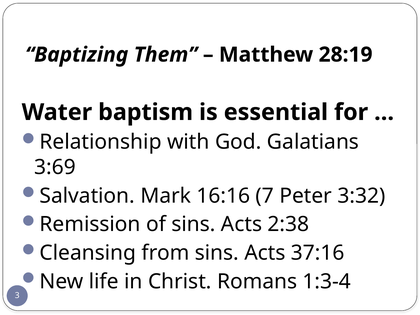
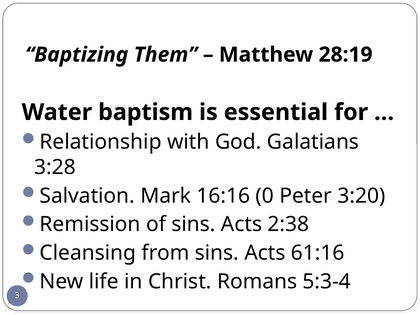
3:69: 3:69 -> 3:28 (55, 167)
7: 7 -> 0 (265, 196)
3:32: 3:32 -> 3:20 (361, 196)
37:16: 37:16 -> 61:16 (318, 253)
1:3-4: 1:3-4 -> 5:3-4 (327, 281)
